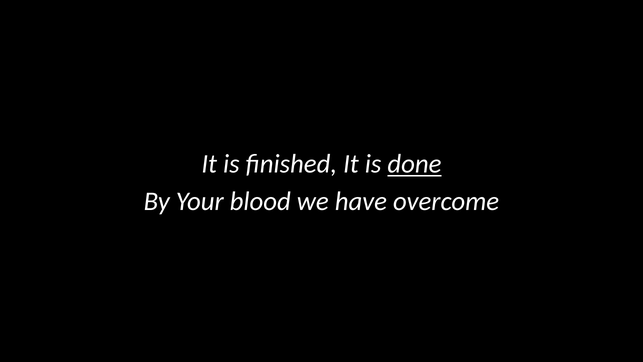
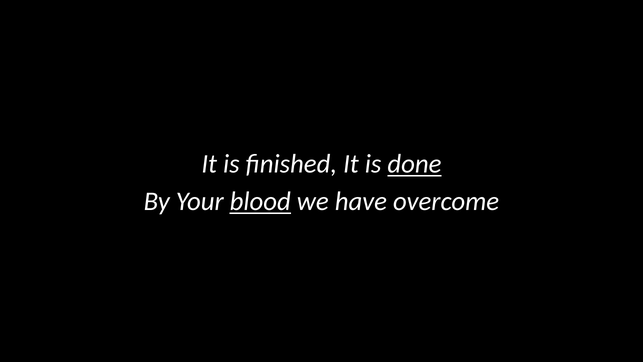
blood underline: none -> present (260, 201)
